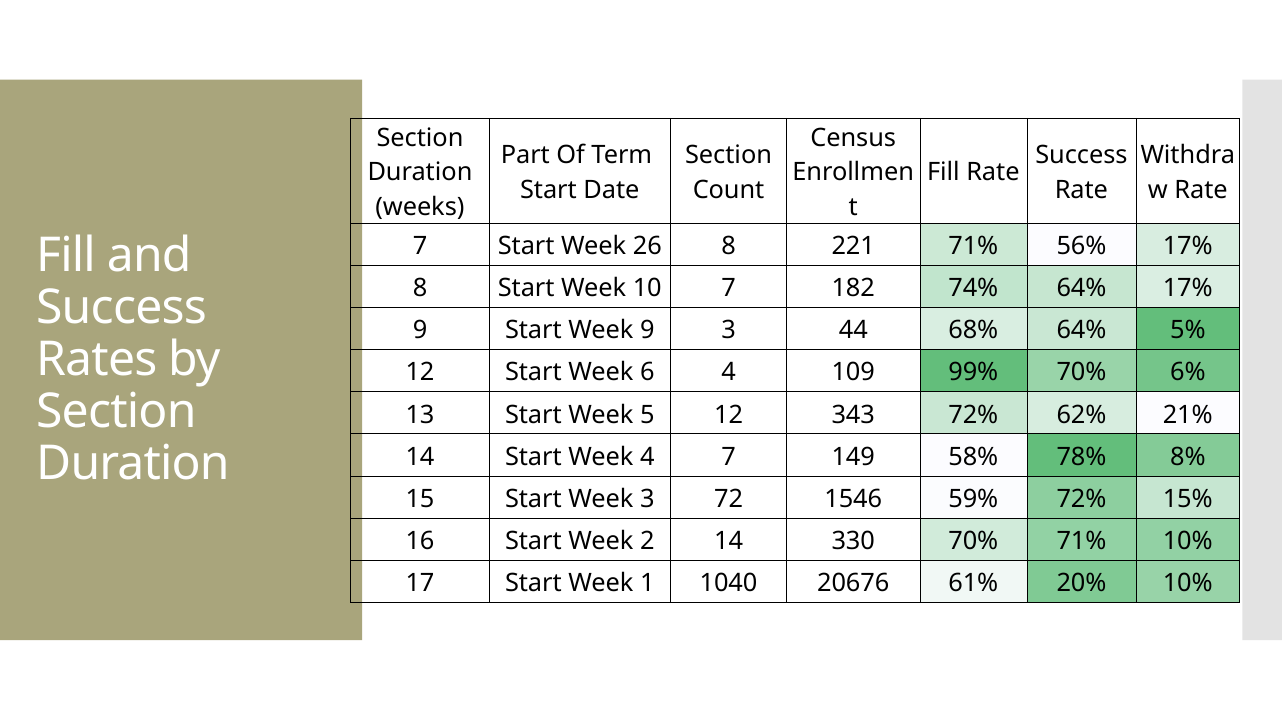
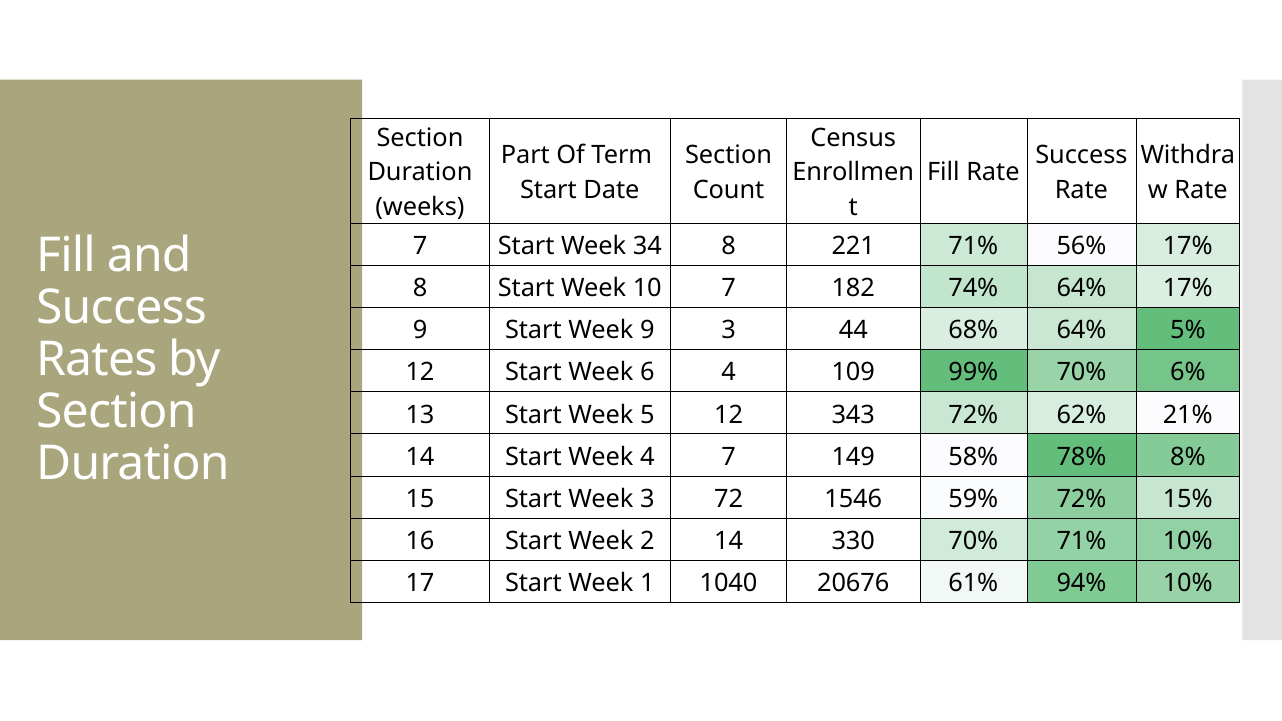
26: 26 -> 34 (647, 246)
20%: 20% -> 94% (1081, 583)
